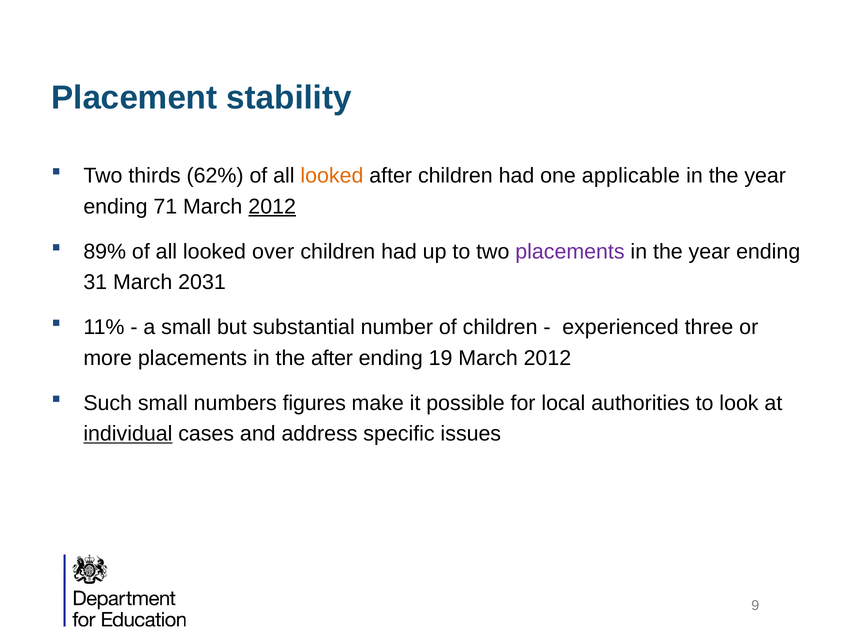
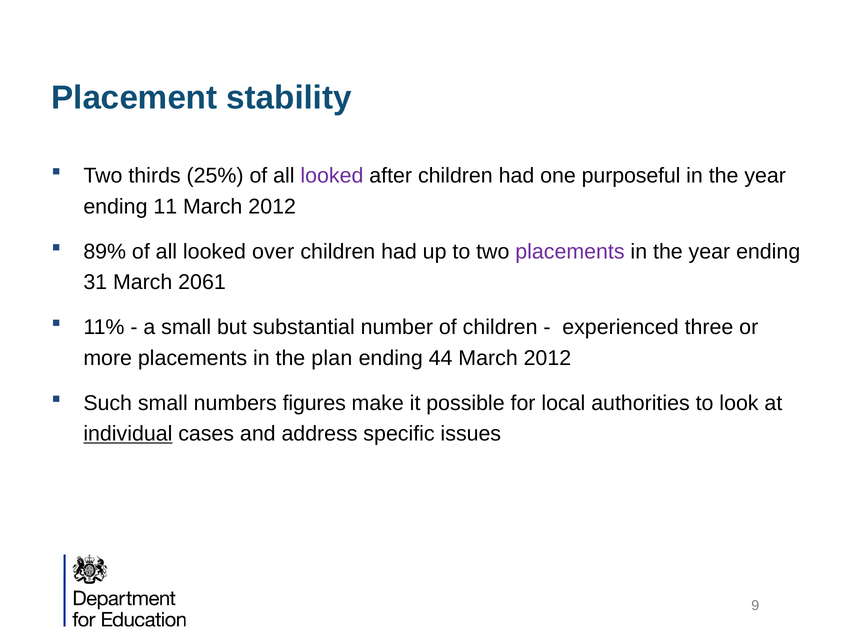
62%: 62% -> 25% (215, 176)
looked colour: orange -> purple (332, 176)
applicable: applicable -> purposeful (631, 176)
71: 71 -> 11 (165, 207)
2012 underline: present -> none (272, 207)
2031: 2031 -> 2061 (202, 283)
the after: after -> plan (332, 358)
19: 19 -> 44 (441, 358)
